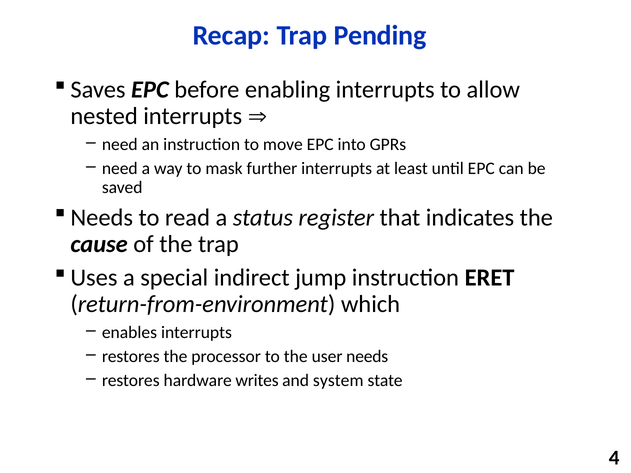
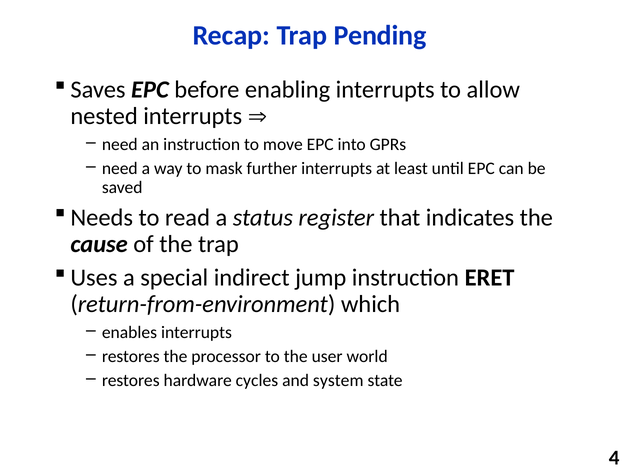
user needs: needs -> world (367, 357)
writes: writes -> cycles (257, 381)
